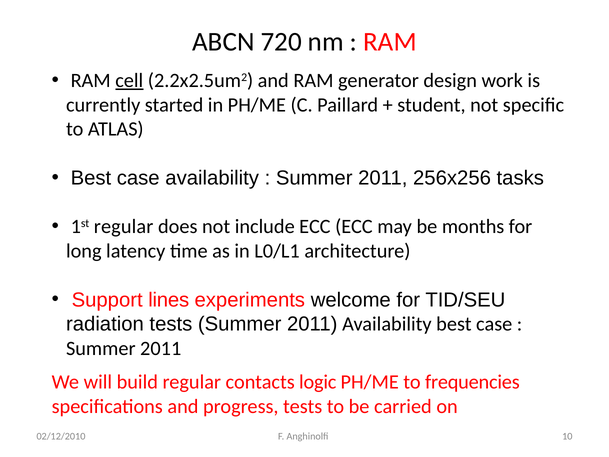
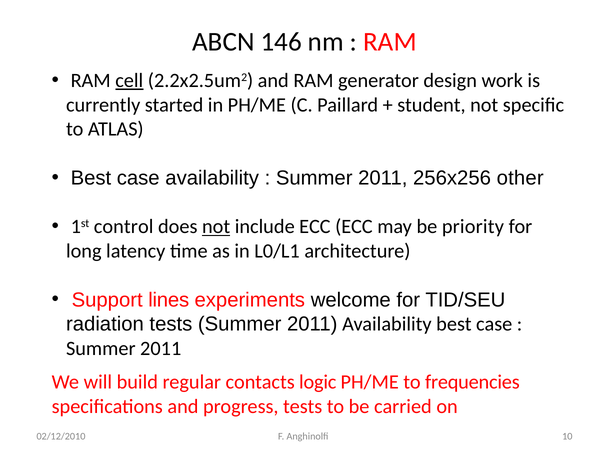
720: 720 -> 146 (281, 42)
tasks: tasks -> other (520, 178)
1st regular: regular -> control (124, 227)
not underline: none -> present (216, 227)
months: months -> priority (473, 227)
